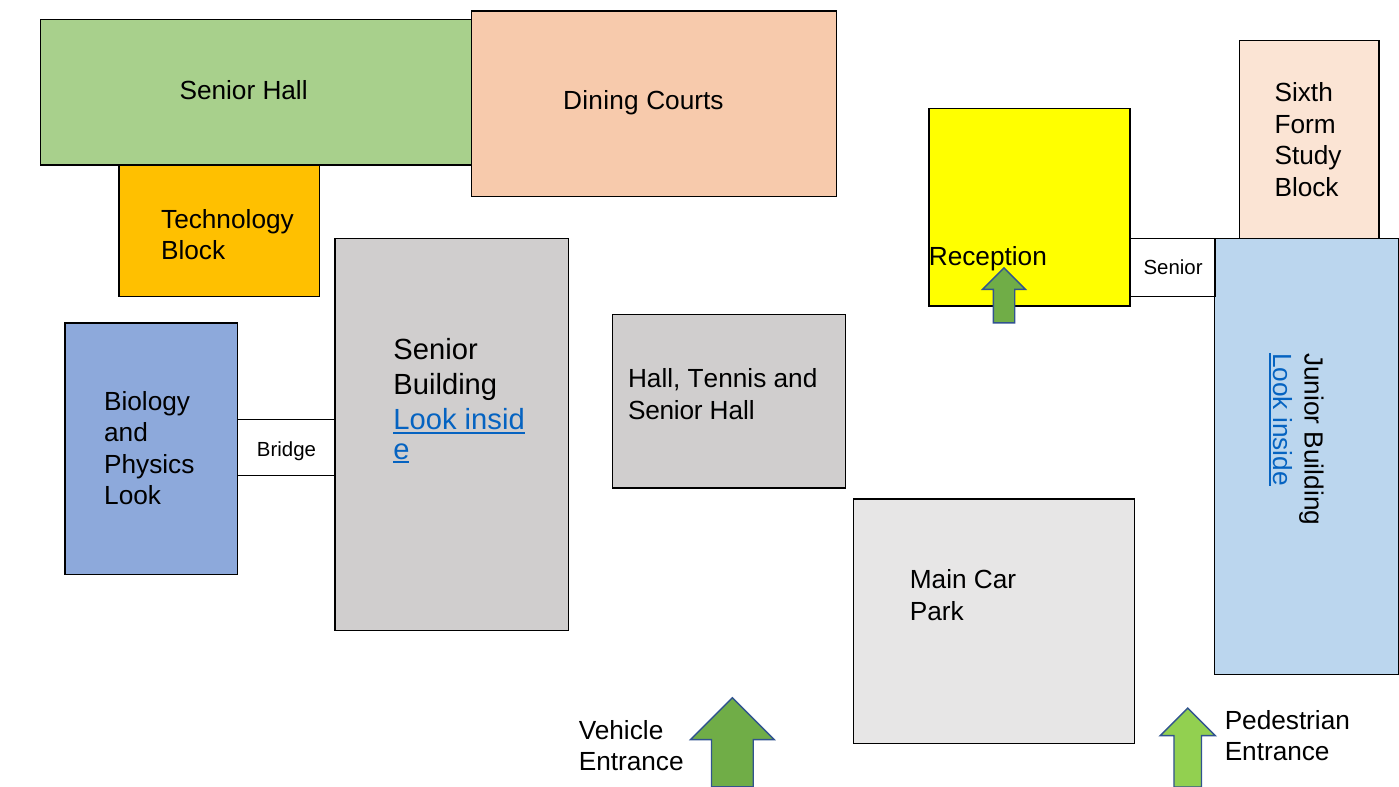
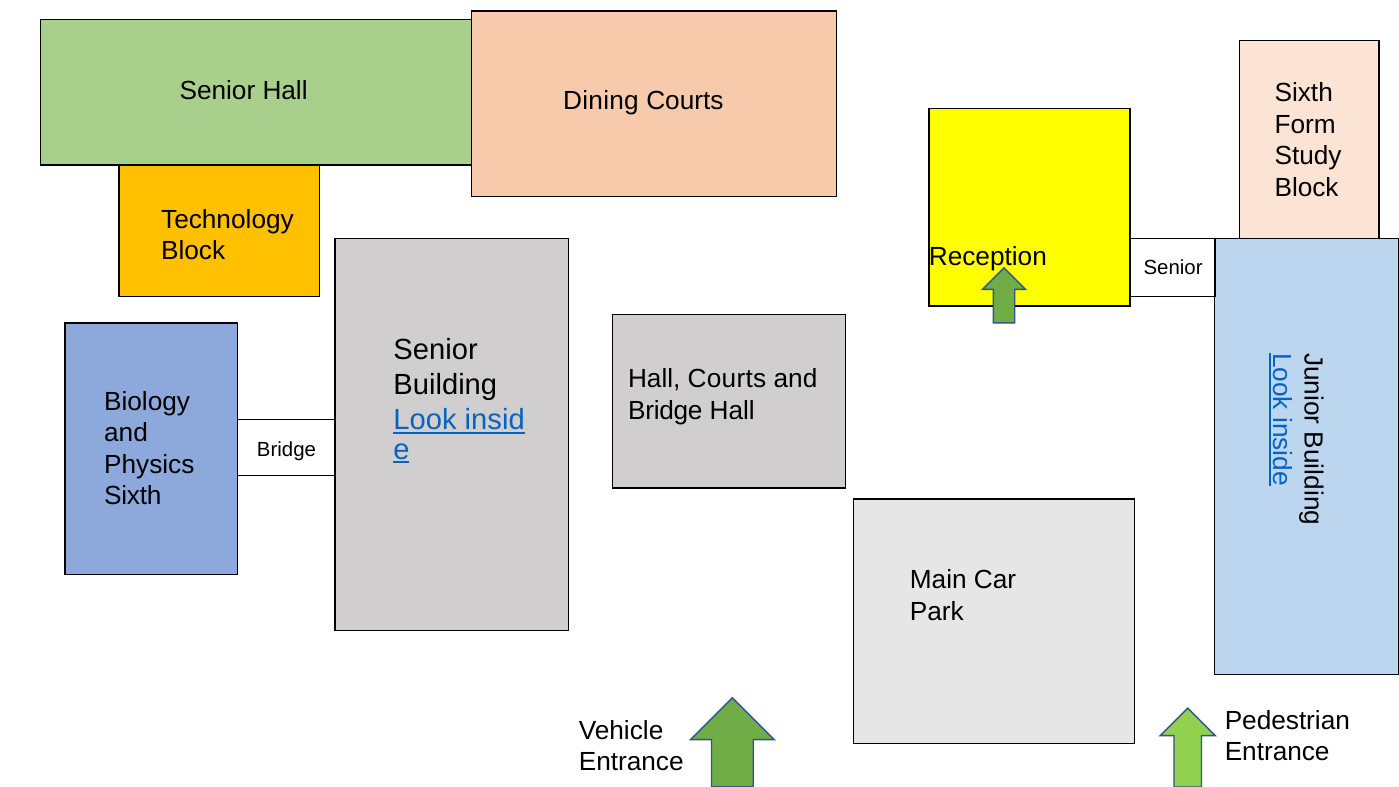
Hall Tennis: Tennis -> Courts (727, 379)
Senior: Senior -> Bridge (665, 411)
Look: Look -> Sixth (133, 496)
